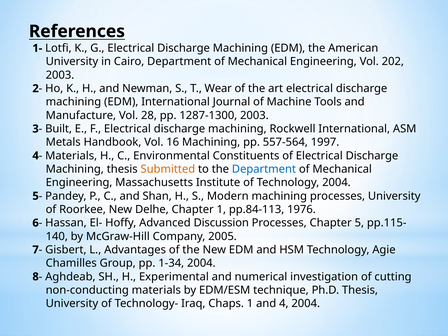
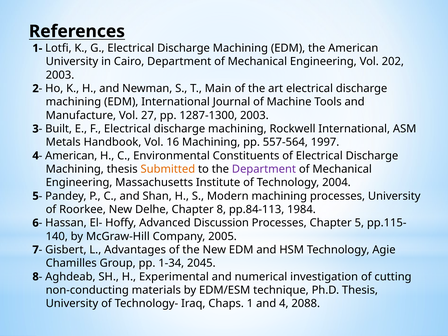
Wear: Wear -> Main (218, 89)
28: 28 -> 27 (149, 115)
Materials: Materials -> American (71, 156)
Department colour: blue -> purple (264, 169)
Chapter 1: 1 -> 8 (221, 209)
1976: 1976 -> 1984 (301, 209)
1-34 2004: 2004 -> 2045 (201, 263)
4 2004: 2004 -> 2088 (306, 304)
